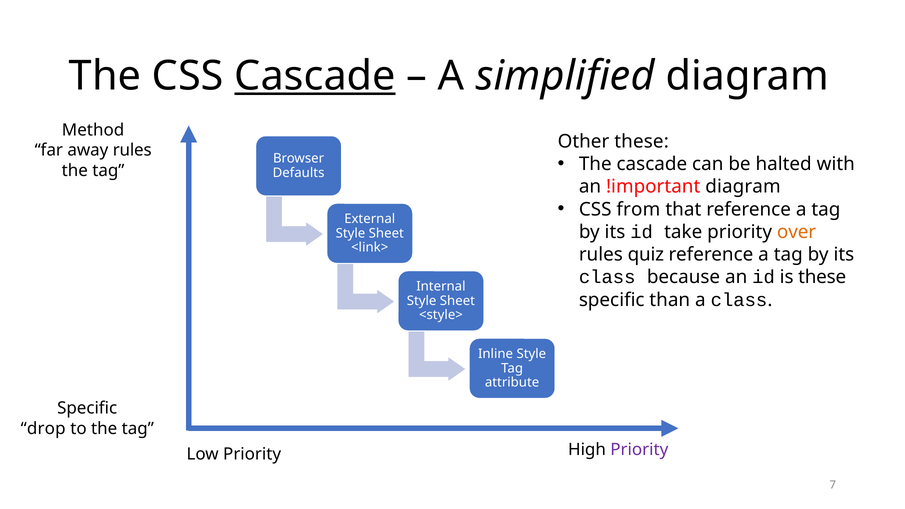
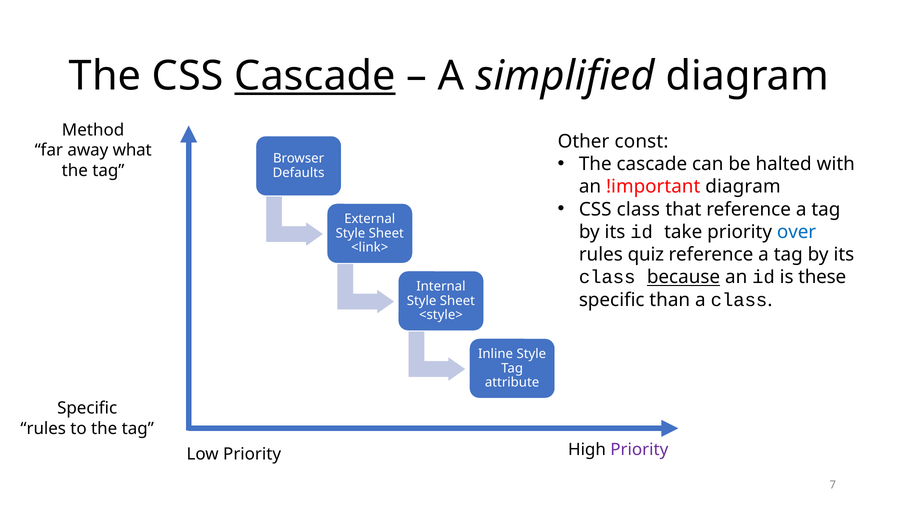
Other these: these -> const (642, 141)
away rules: rules -> what (132, 150)
CSS from: from -> class (638, 209)
over colour: orange -> blue (797, 232)
because underline: none -> present (683, 277)
drop: drop -> rules (43, 429)
